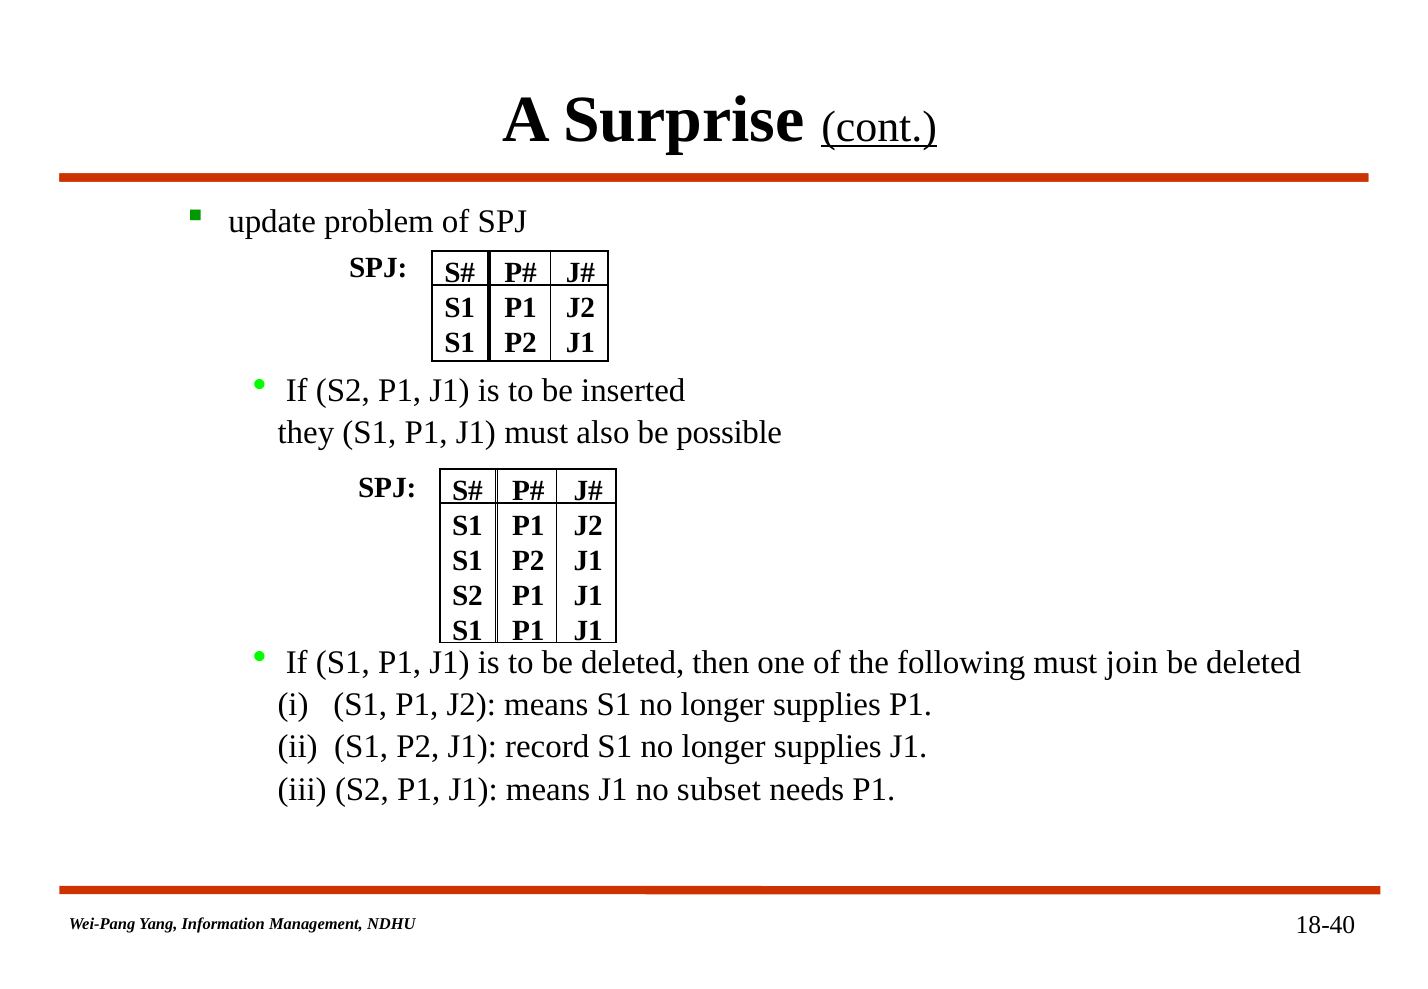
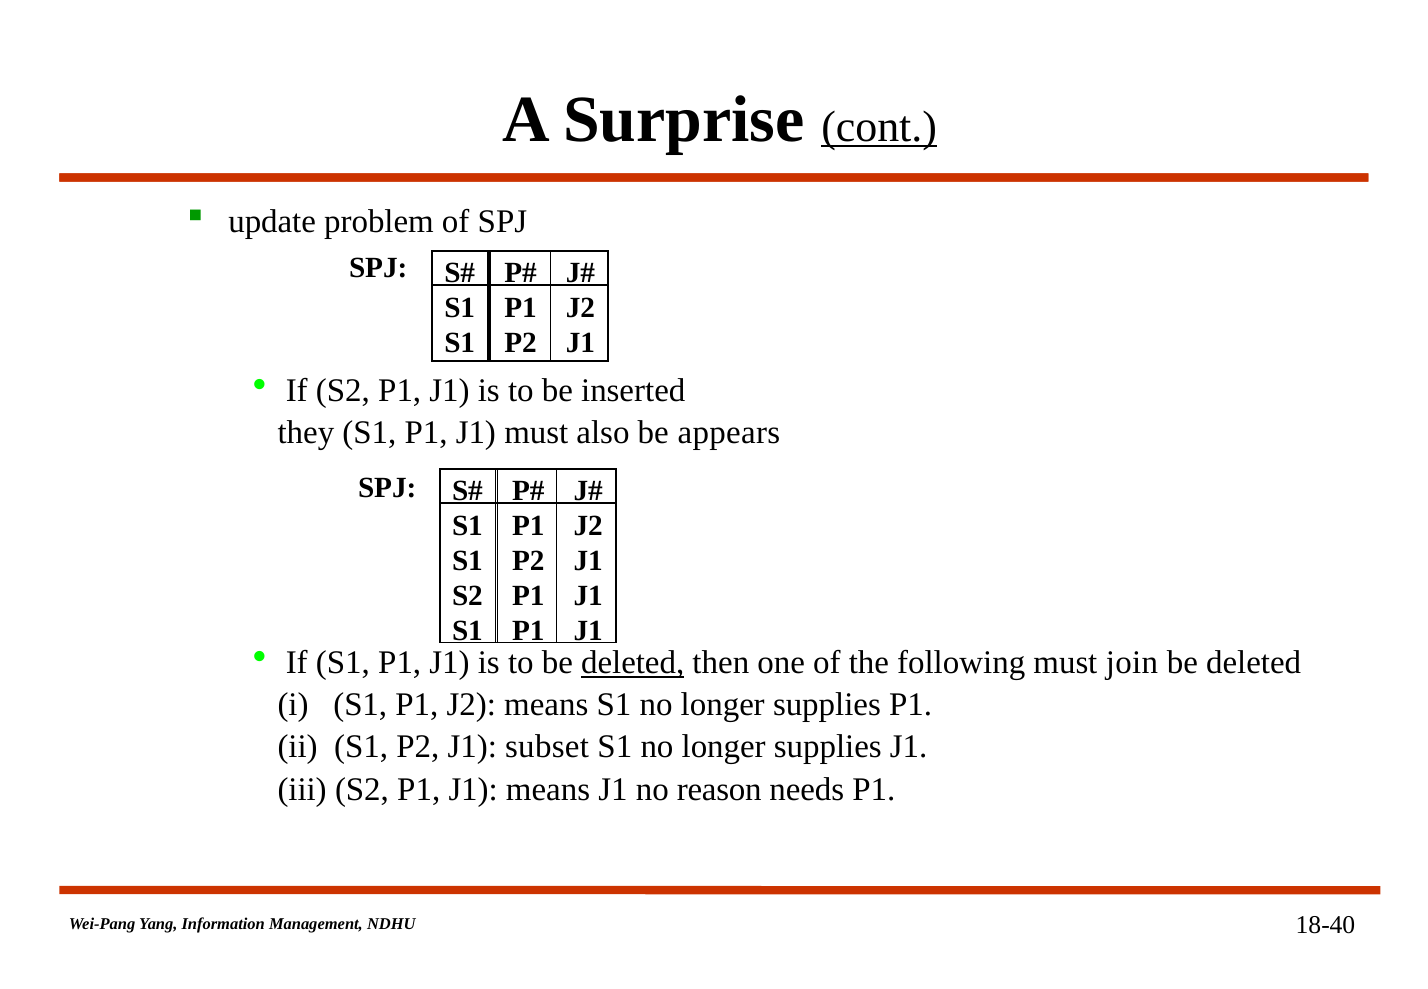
possible: possible -> appears (729, 433)
deleted underline: none -> present (633, 662)
record: record -> subset (547, 747)
subset: subset -> reason (719, 789)
